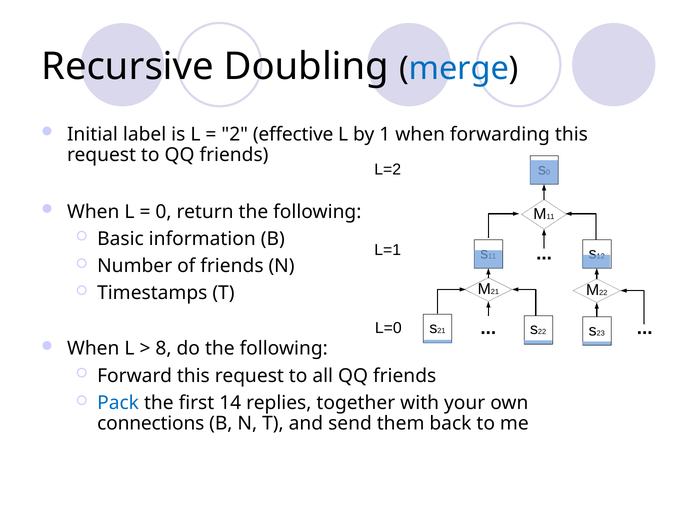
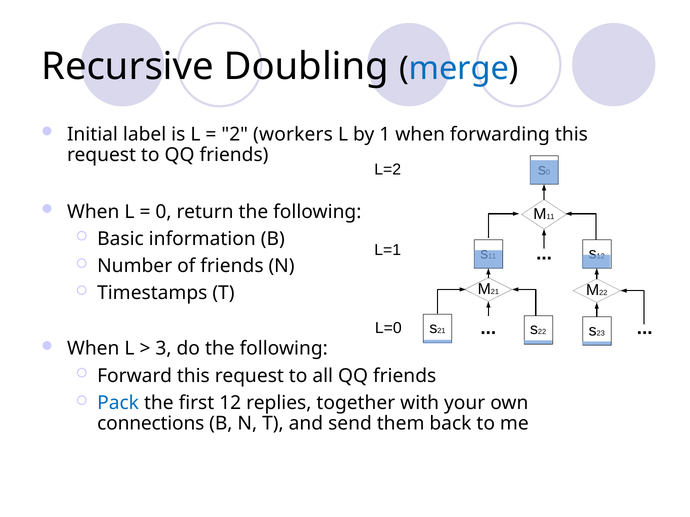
effective: effective -> workers (293, 135)
8: 8 -> 3 (164, 349)
first 14: 14 -> 12 (230, 403)
